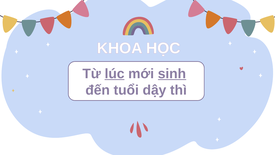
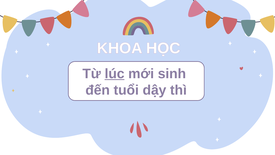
sinh underline: present -> none (172, 74)
